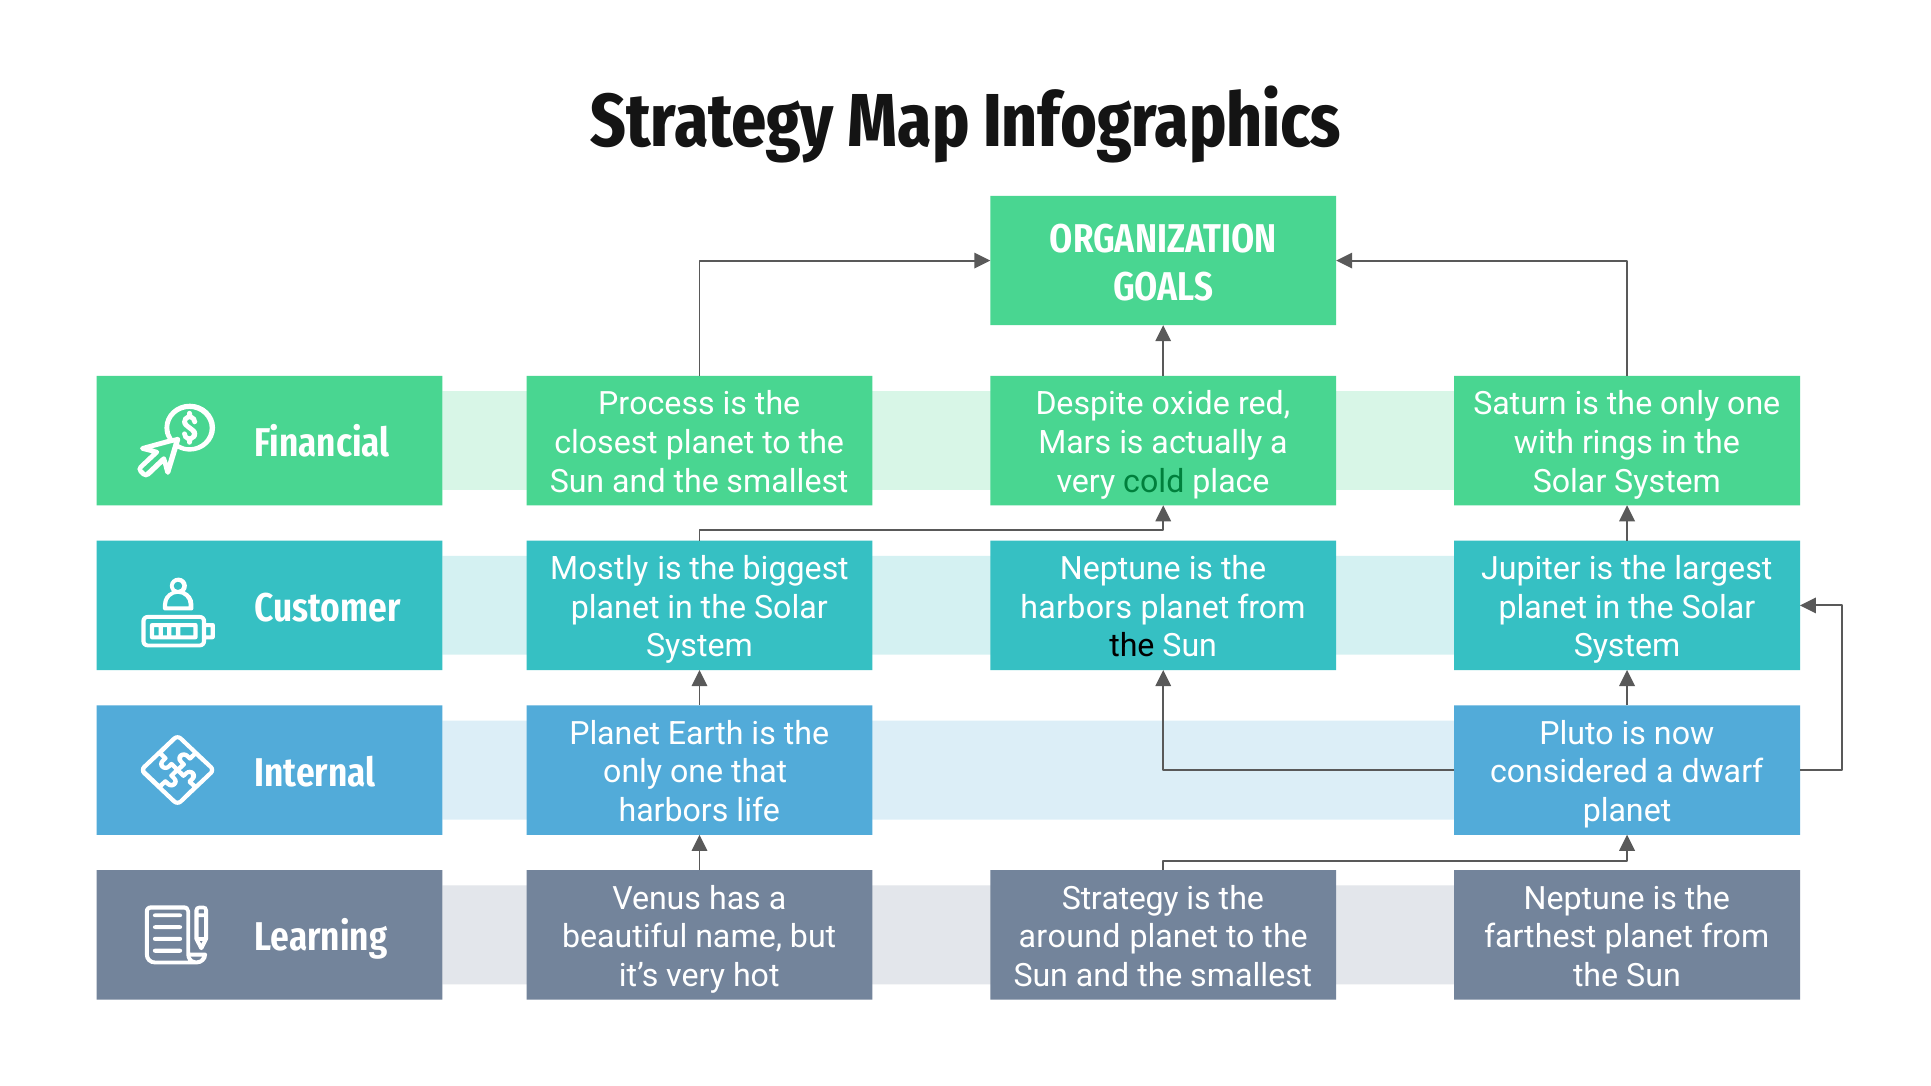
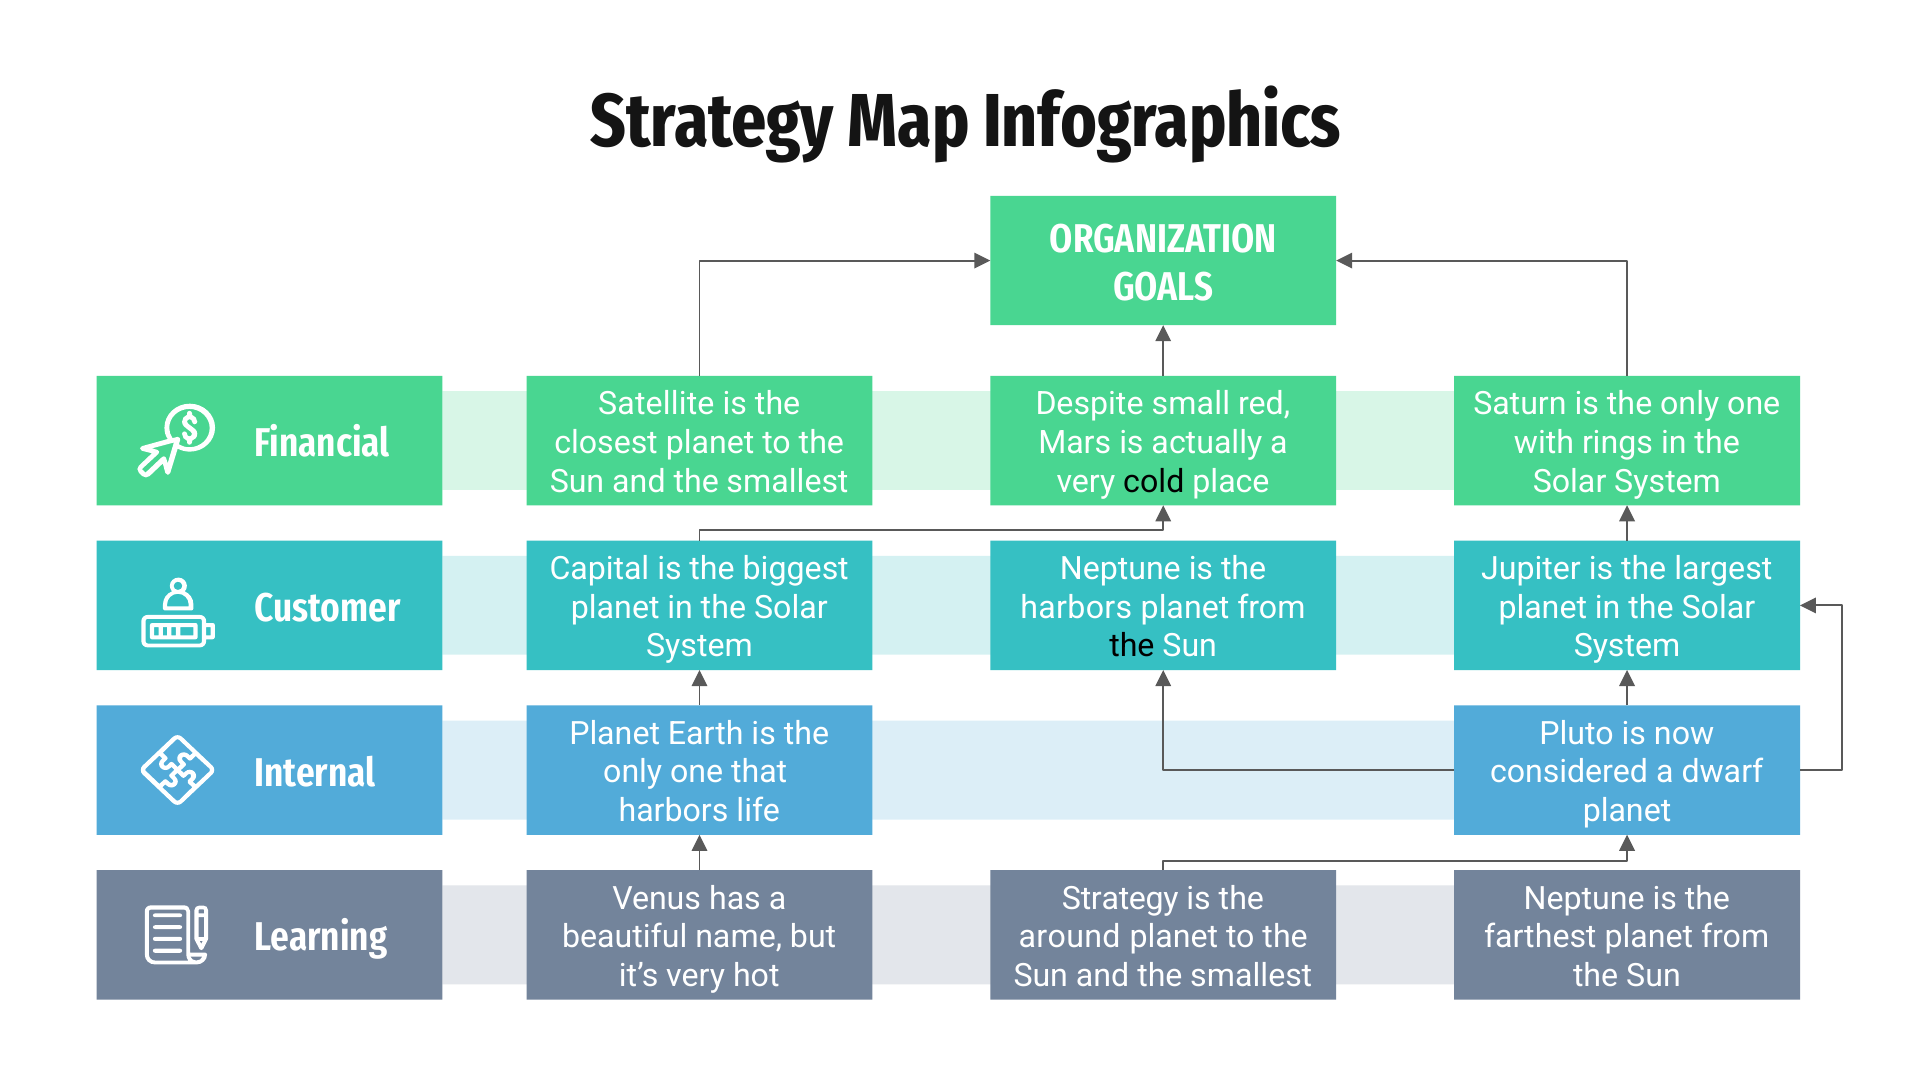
Process: Process -> Satellite (656, 404)
oxide: oxide -> small (1191, 404)
cold colour: green -> black (1154, 482)
Mostly: Mostly -> Capital (599, 569)
